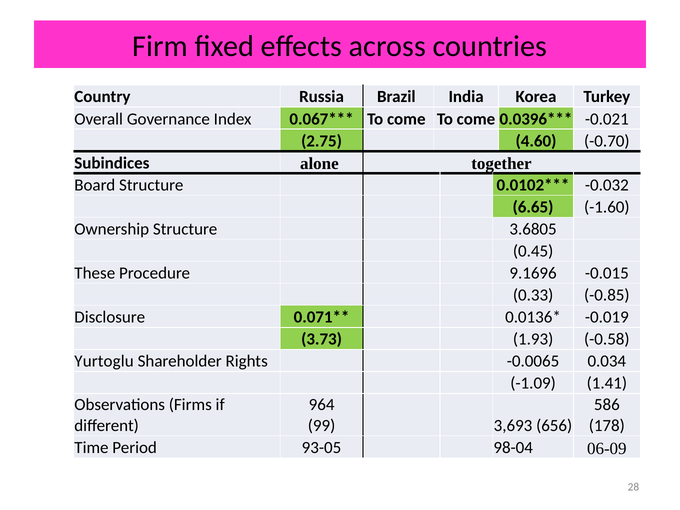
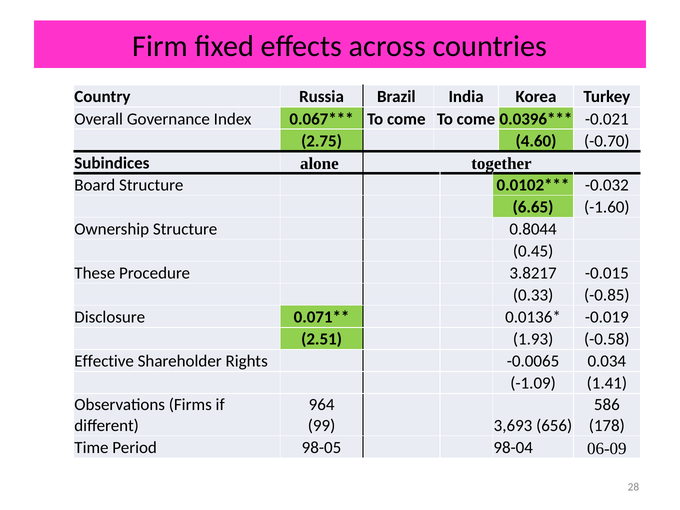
3.6805: 3.6805 -> 0.8044 (533, 229)
9.1696: 9.1696 -> 3.8217 (533, 273)
3.73: 3.73 -> 2.51 (322, 339)
Yurtoglu: Yurtoglu -> Effective (104, 361)
93-05: 93-05 -> 98-05 (322, 448)
